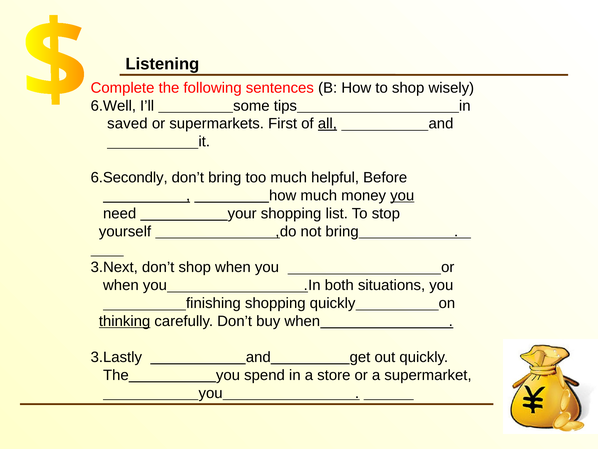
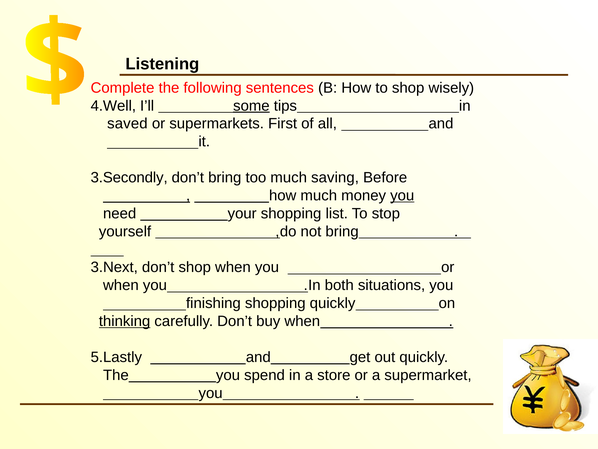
6.Well: 6.Well -> 4.Well (113, 106)
some underline: none -> present (251, 106)
all underline: present -> none (327, 124)
6.Secondly: 6.Secondly -> 3.Secondly (129, 177)
helpful: helpful -> saving (335, 177)
3.Lastly: 3.Lastly -> 5.Lastly (116, 357)
